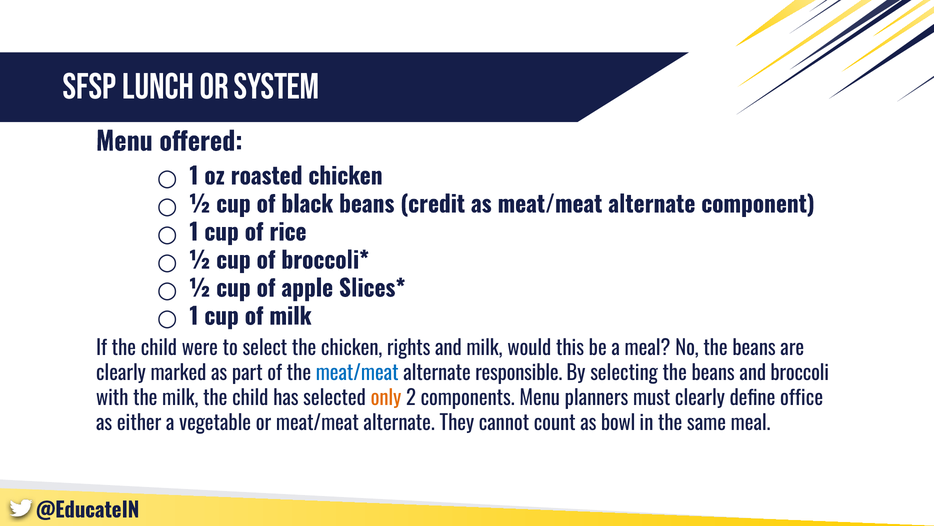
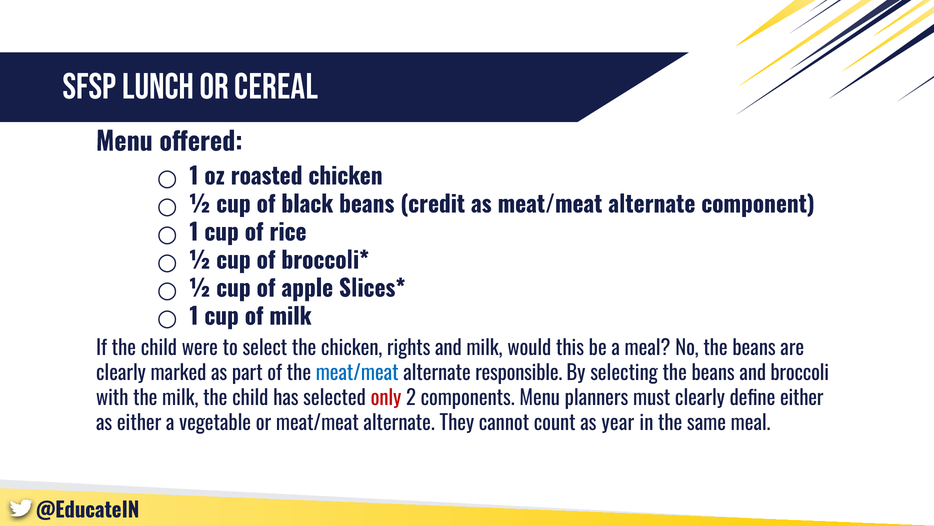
system: system -> cereal (276, 87)
only colour: orange -> red (386, 398)
define office: office -> either (802, 398)
bowl: bowl -> year (618, 423)
